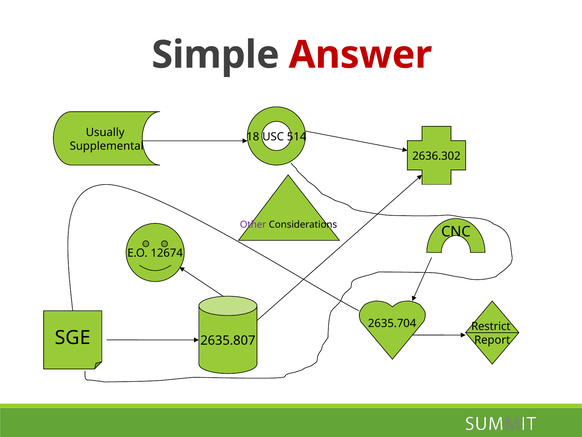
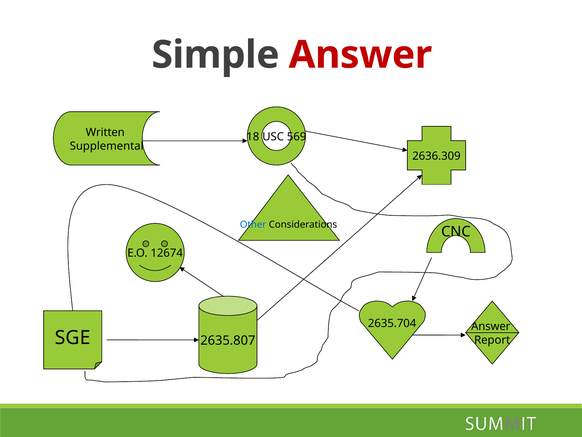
Usually: Usually -> Written (105, 132)
514: 514 -> 569 (297, 137)
2636.302: 2636.302 -> 2636.309 (436, 156)
Other colour: purple -> blue (253, 224)
Restrict: Restrict -> Answer (491, 326)
